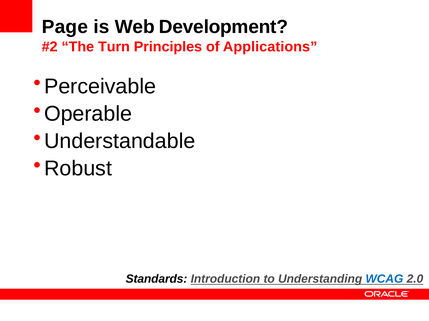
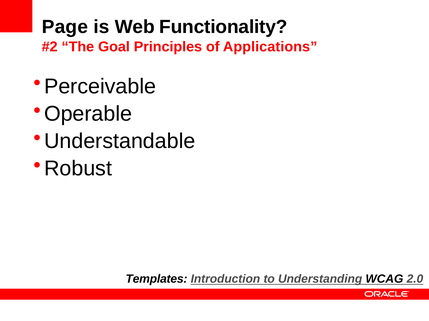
Development: Development -> Functionality (223, 27)
Turn: Turn -> Goal (114, 47)
Standards: Standards -> Templates (157, 280)
WCAG colour: blue -> black (384, 280)
